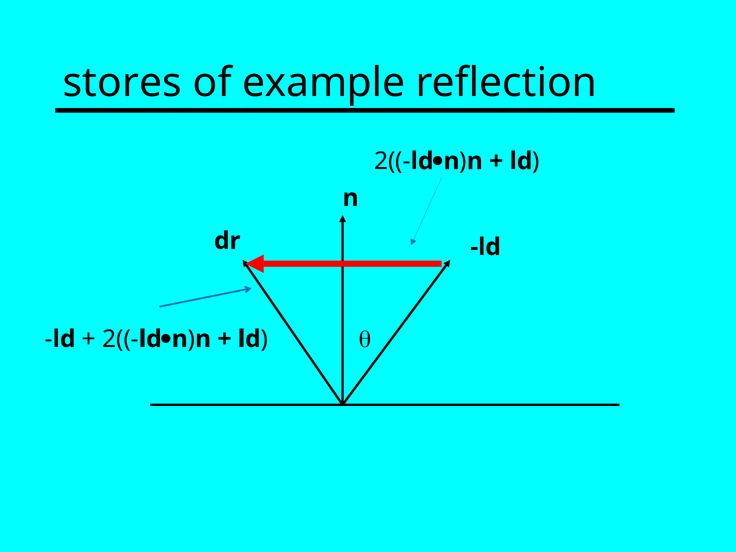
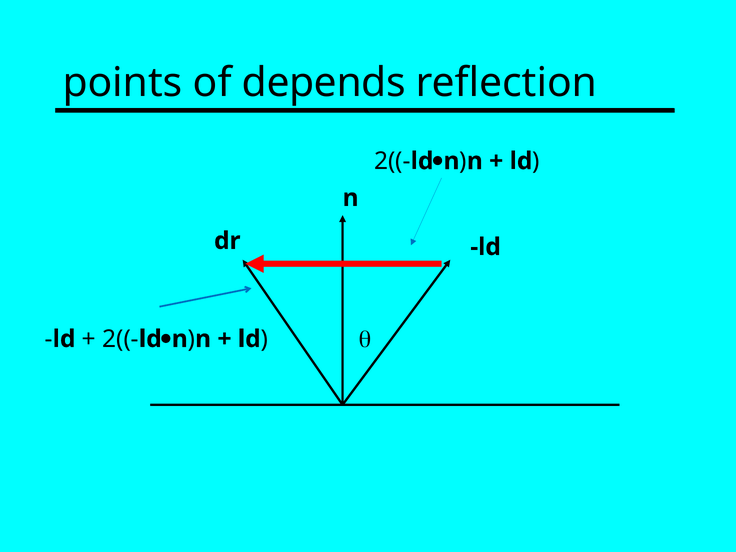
stores: stores -> points (122, 83)
example: example -> depends (324, 83)
